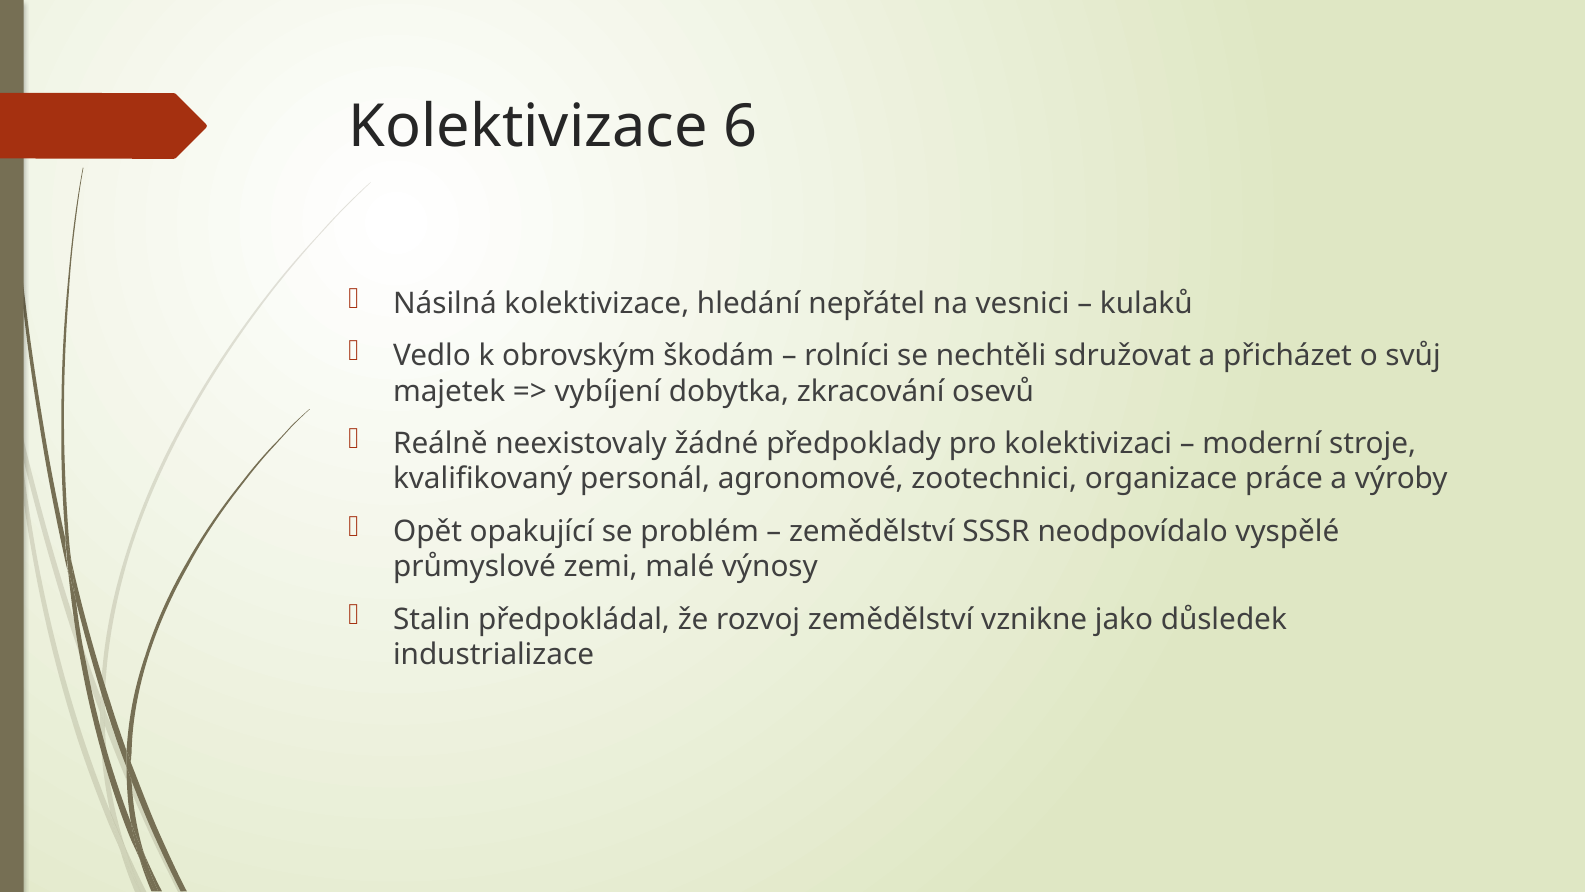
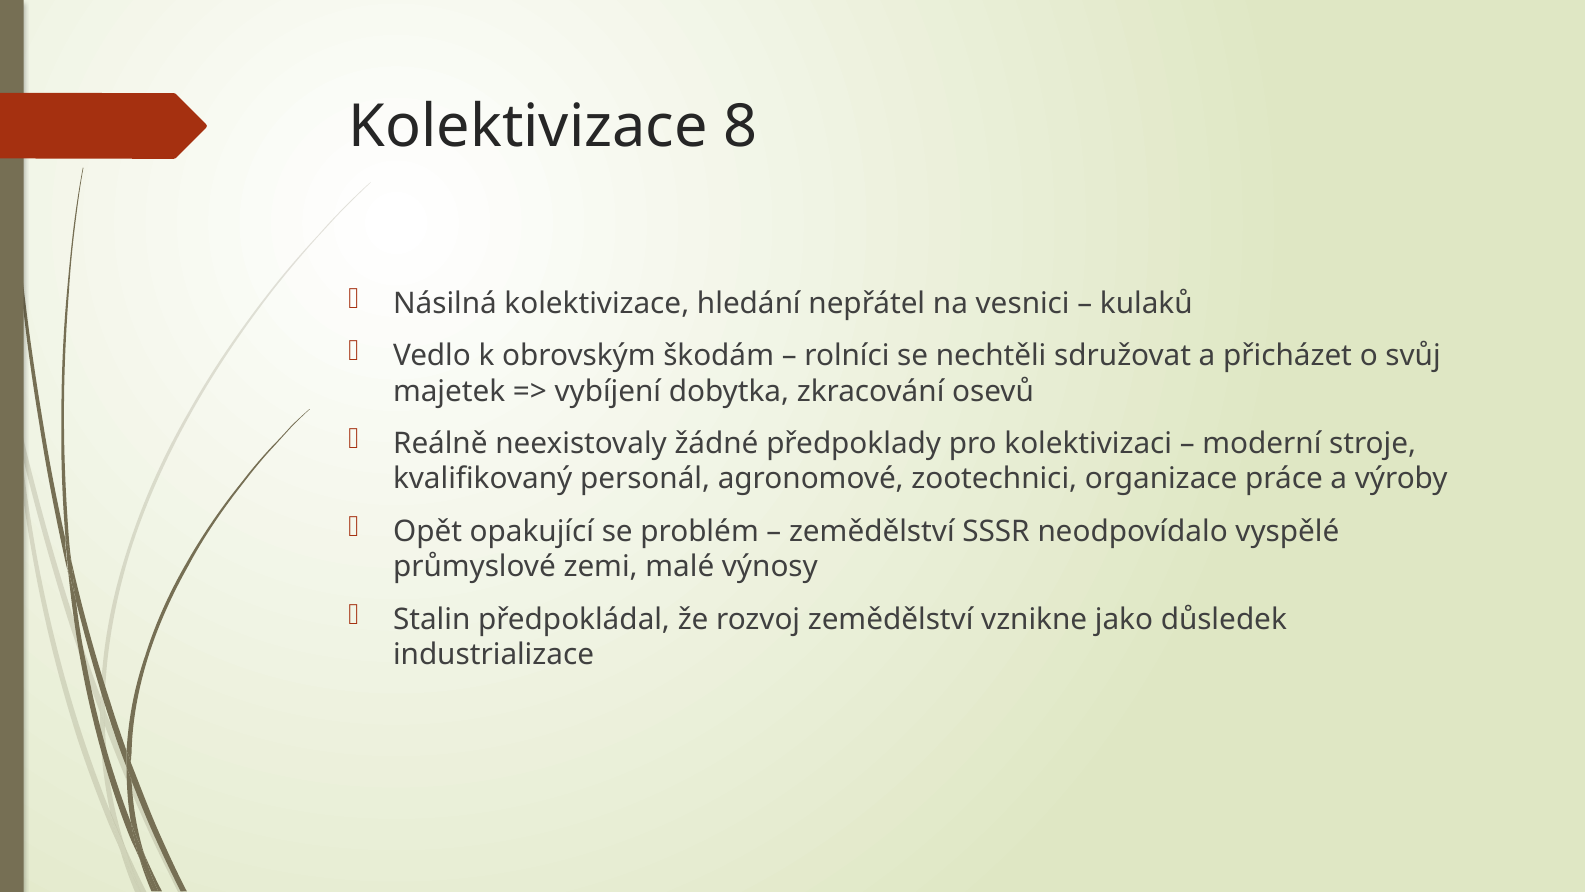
6: 6 -> 8 (740, 127)
